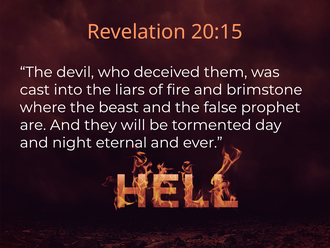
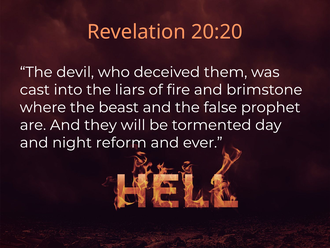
20:15: 20:15 -> 20:20 (217, 32)
eternal: eternal -> reform (121, 142)
